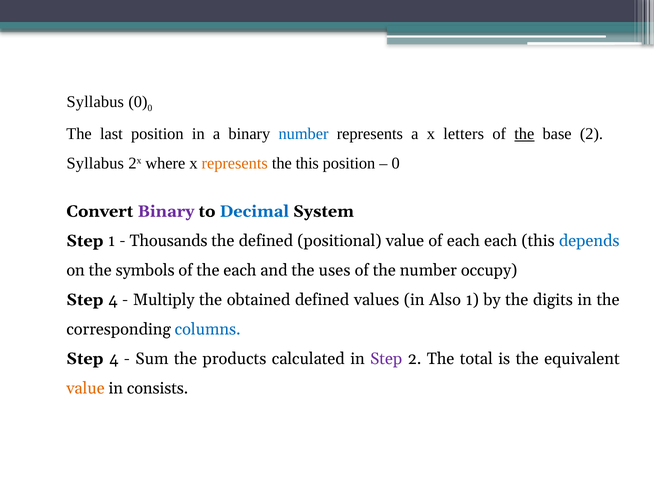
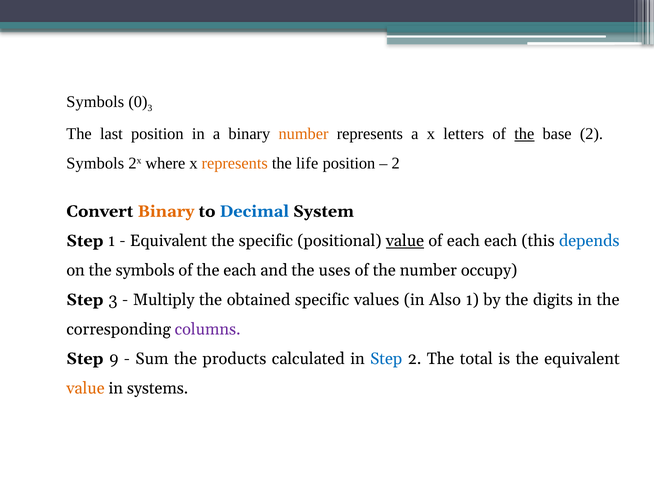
Syllabus: Syllabus -> Symbols (95, 102)
0: 0 -> 3 (150, 108)
number colour: blue -> orange (303, 134)
Syllabus: Syllabus -> Symbols (95, 163)
the this: this -> life (307, 163)
0: 0 -> 2 (396, 163)
Binary colour: purple -> orange (166, 211)
Thousands: Thousands -> Equivalent (169, 241)
the defined: defined -> specific (266, 241)
value underline: none -> present (405, 241)
4: 4 -> 3 (113, 299)
obtained defined: defined -> specific (322, 299)
columns colour: blue -> purple (208, 329)
4: 4 -> 9 (114, 358)
Step colour: purple -> blue (386, 358)
consists: consists -> systems (158, 388)
